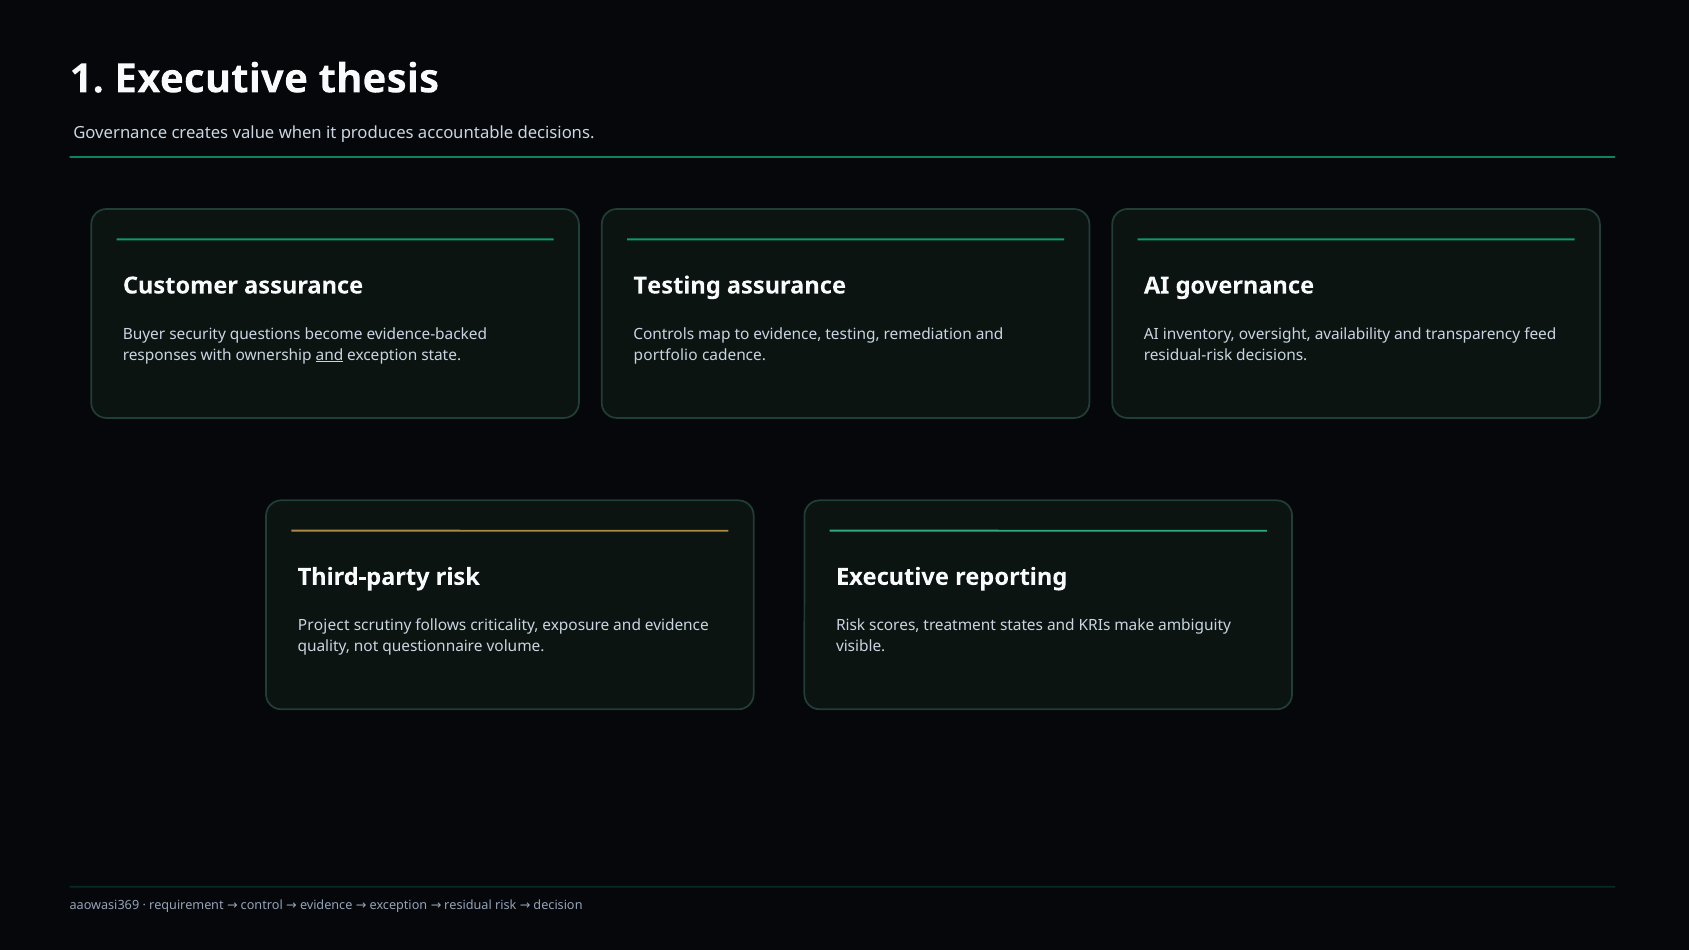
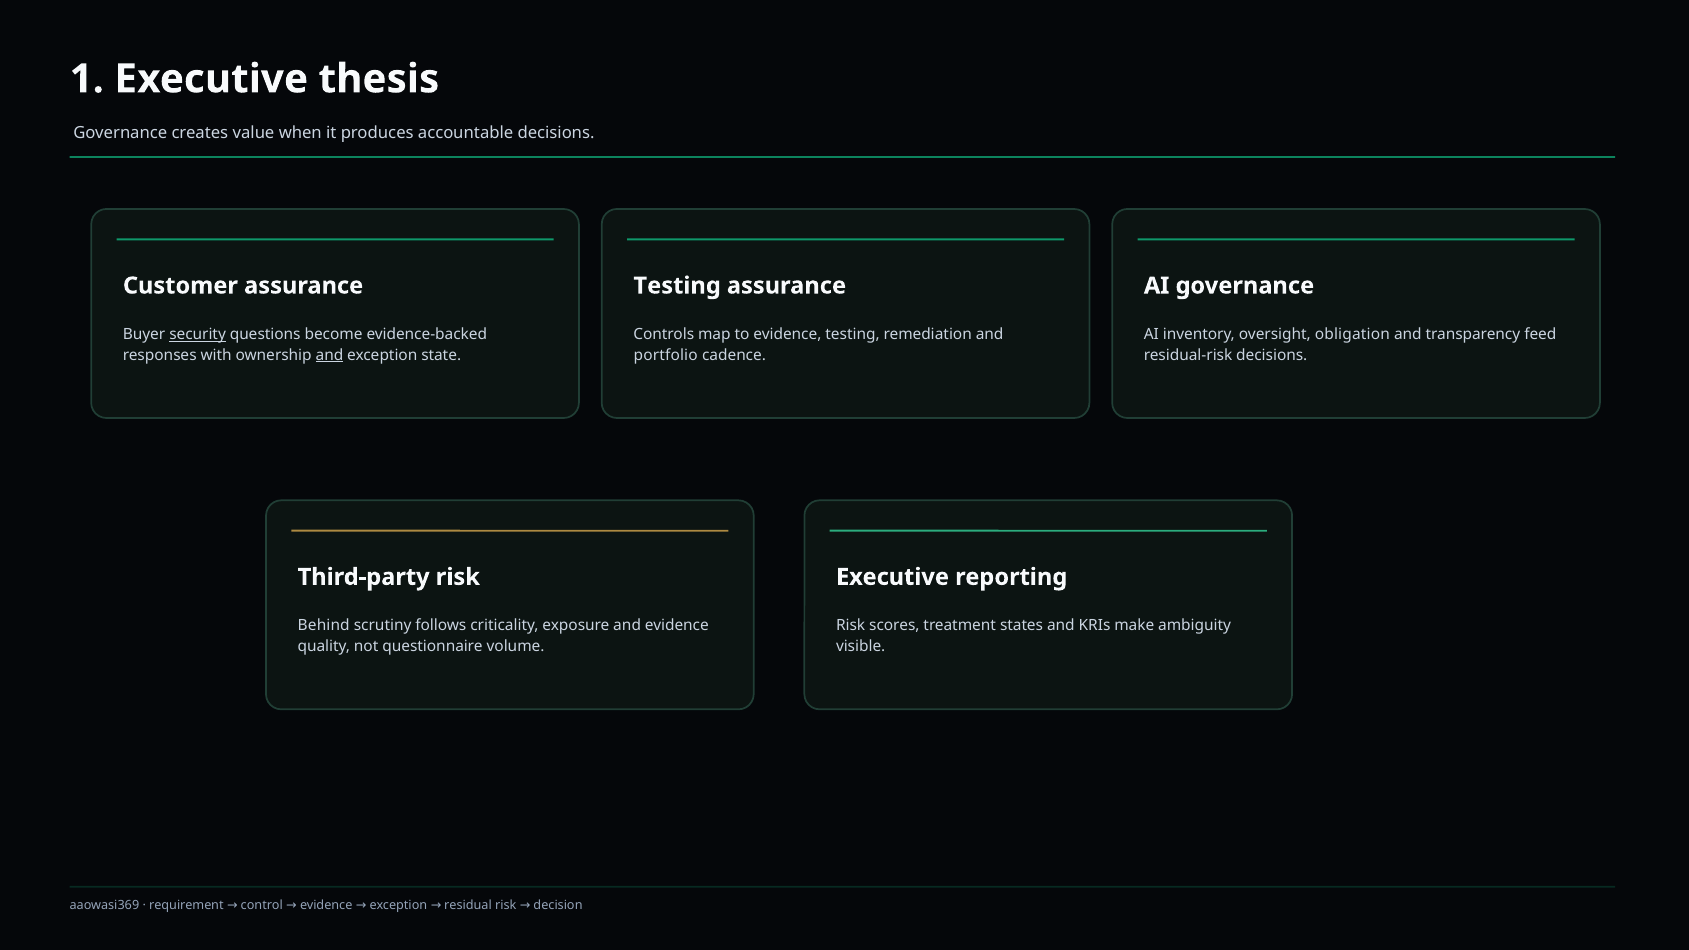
security underline: none -> present (198, 334)
availability: availability -> obligation (1352, 334)
Project: Project -> Behind (324, 626)
